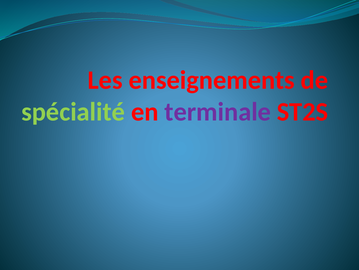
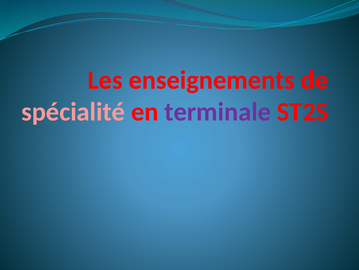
spécialité colour: light green -> pink (73, 112)
